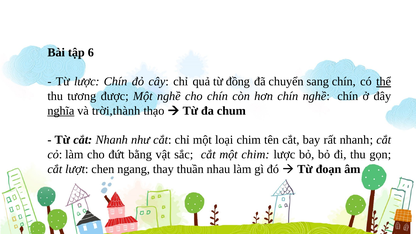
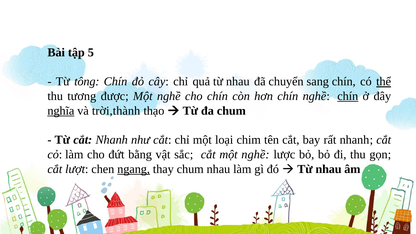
6: 6 -> 5 (91, 52)
Từ lược: lược -> tông (87, 82)
quả từ đồng: đồng -> nhau (238, 82)
chín underline: none -> present (348, 96)
cắt một chim: chim -> nghề (255, 154)
ngang underline: none -> present (134, 169)
thay thuần: thuần -> chum (190, 169)
đoạn: đoạn -> nhau (329, 169)
